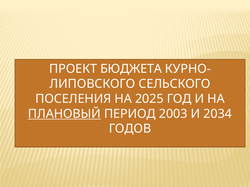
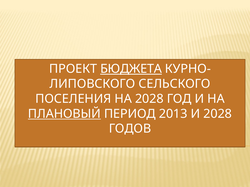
БЮДЖЕТА underline: none -> present (131, 69)
НА 2025: 2025 -> 2028 (149, 99)
2003: 2003 -> 2013 (173, 114)
И 2034: 2034 -> 2028 (218, 114)
